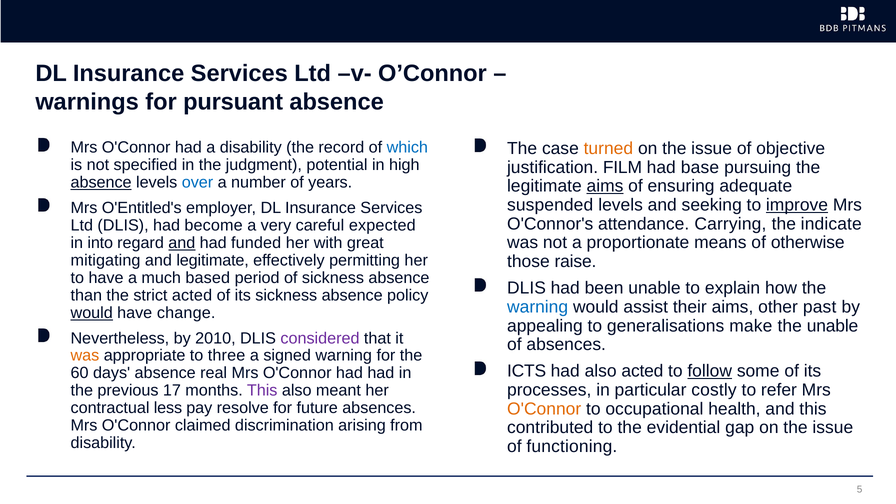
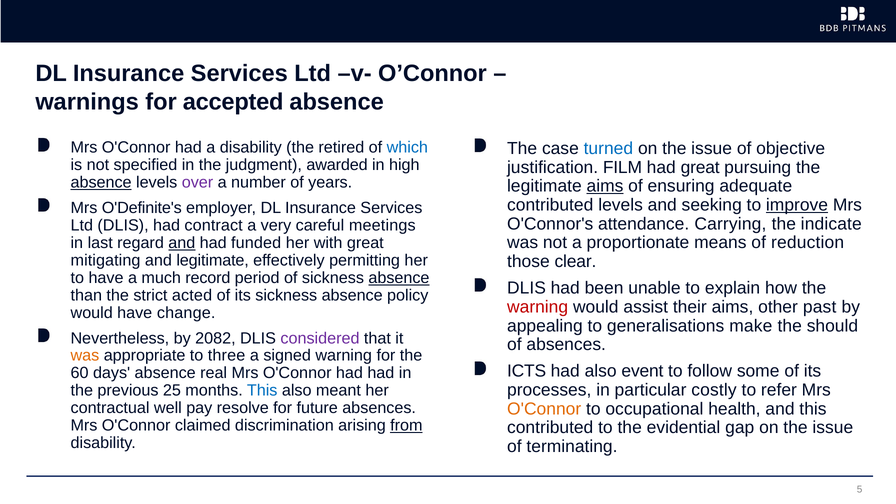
pursuant: pursuant -> accepted (233, 102)
record: record -> retired (341, 148)
turned colour: orange -> blue (608, 148)
potential: potential -> awarded (337, 165)
had base: base -> great (700, 167)
over colour: blue -> purple (197, 183)
suspended: suspended -> contributed (550, 205)
O'Entitled's: O'Entitled's -> O'Definite's (142, 208)
become: become -> contract (214, 225)
expected: expected -> meetings (382, 225)
otherwise: otherwise -> reduction (808, 243)
into: into -> last (100, 243)
raise: raise -> clear (575, 261)
based: based -> record (208, 278)
absence underline: none -> present (399, 278)
warning colour: blue -> red (538, 307)
would underline: present -> none (92, 313)
the unable: unable -> should (832, 326)
2010: 2010 -> 2082 (215, 338)
also acted: acted -> event (642, 371)
follow underline: present -> none (710, 371)
17: 17 -> 25 (172, 391)
This colour: purple -> blue (262, 391)
less: less -> well (168, 408)
from underline: none -> present (406, 426)
functioning: functioning -> terminating (572, 447)
